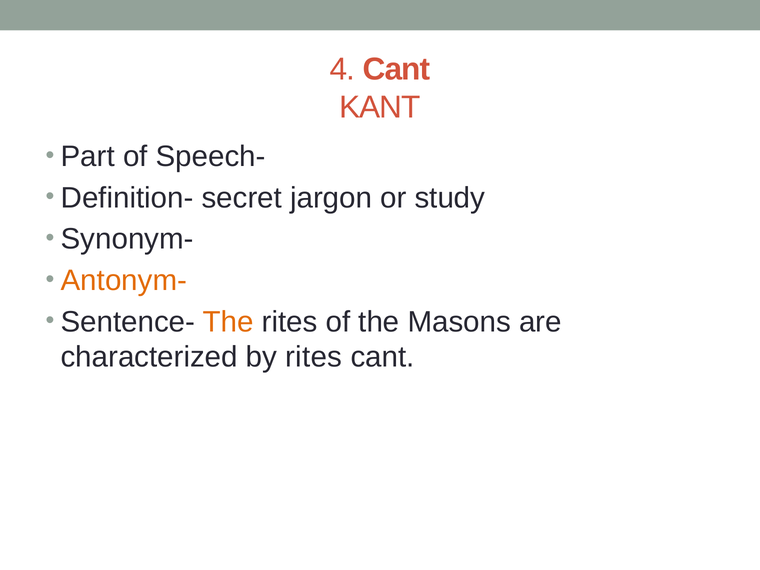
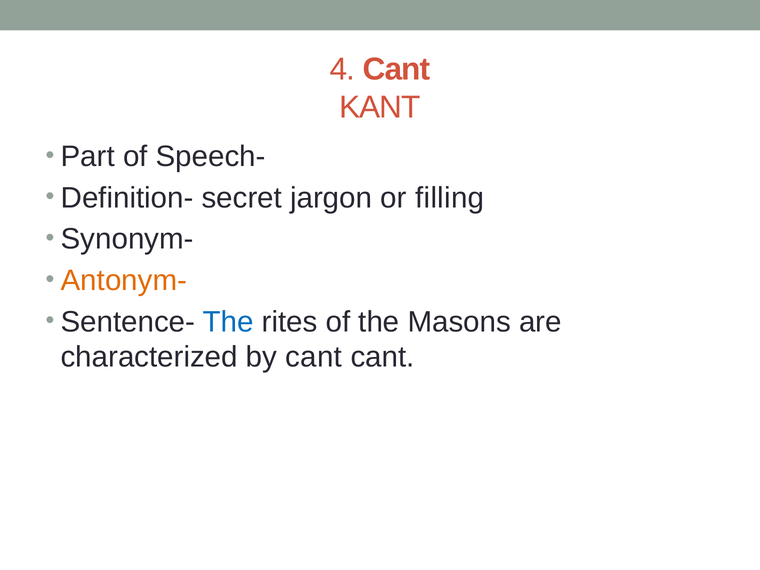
study: study -> filling (450, 198)
The colour: orange -> blue (228, 322)
by rites: rites -> cant (314, 357)
